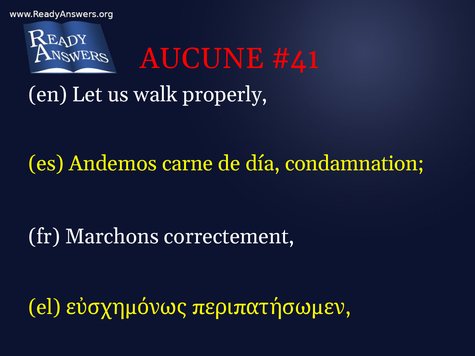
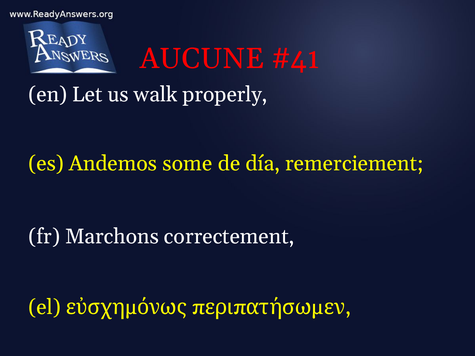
carne: carne -> some (187, 163)
condamnation: condamnation -> remerciement (355, 163)
